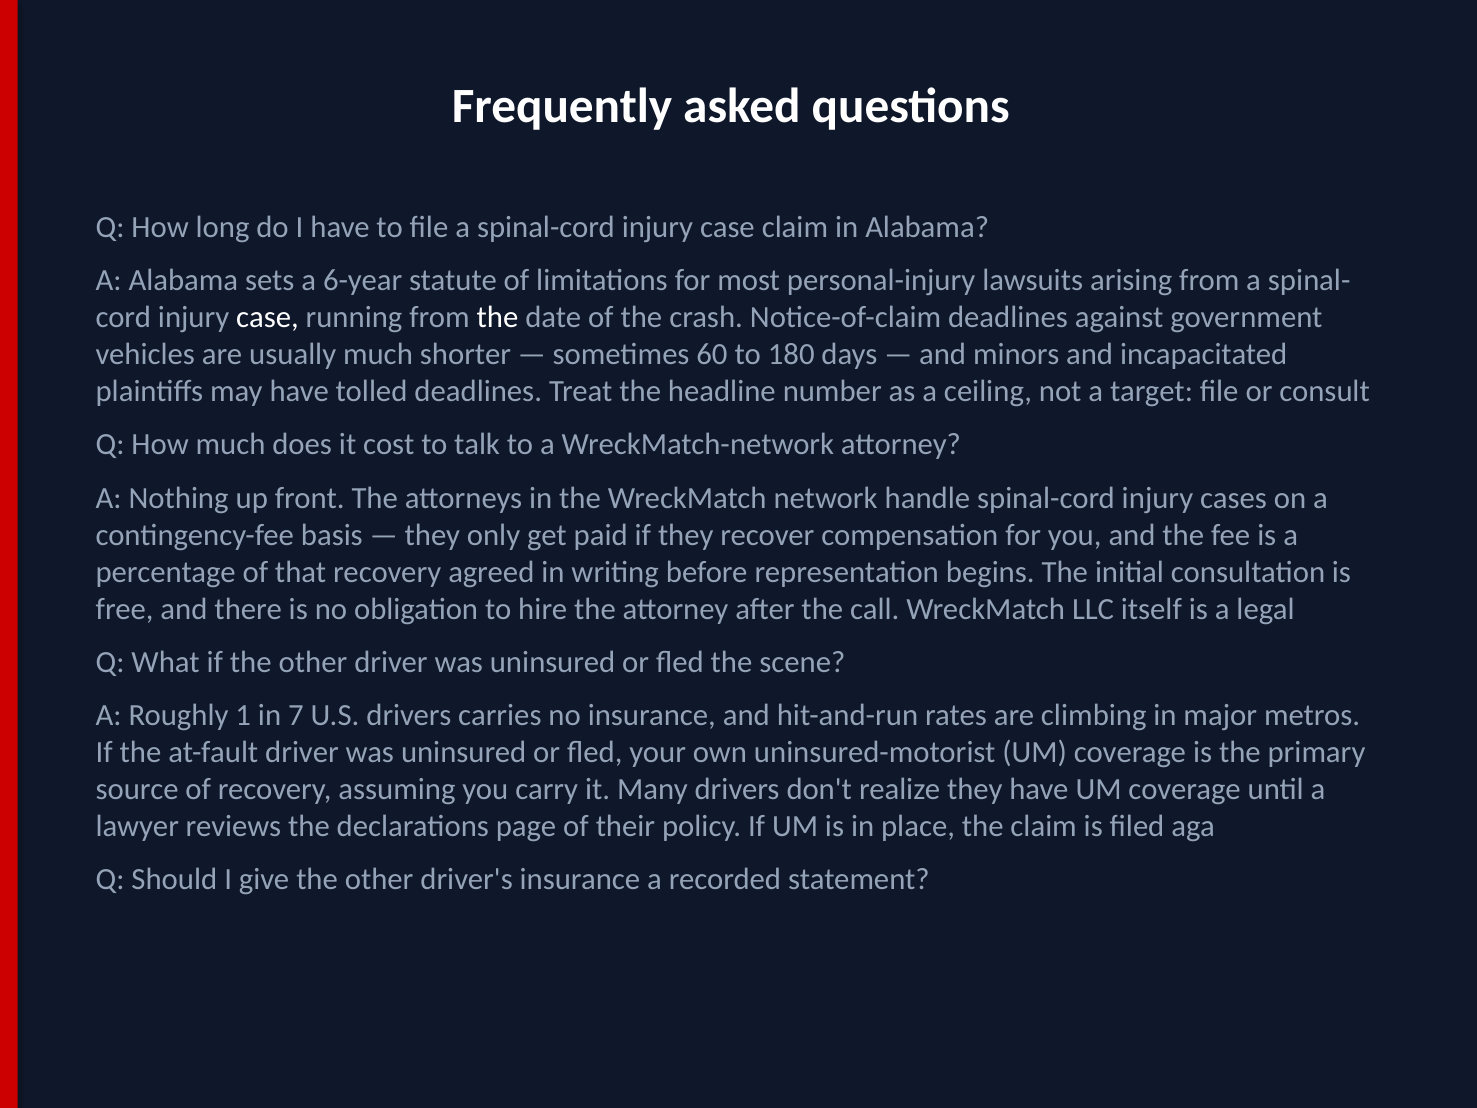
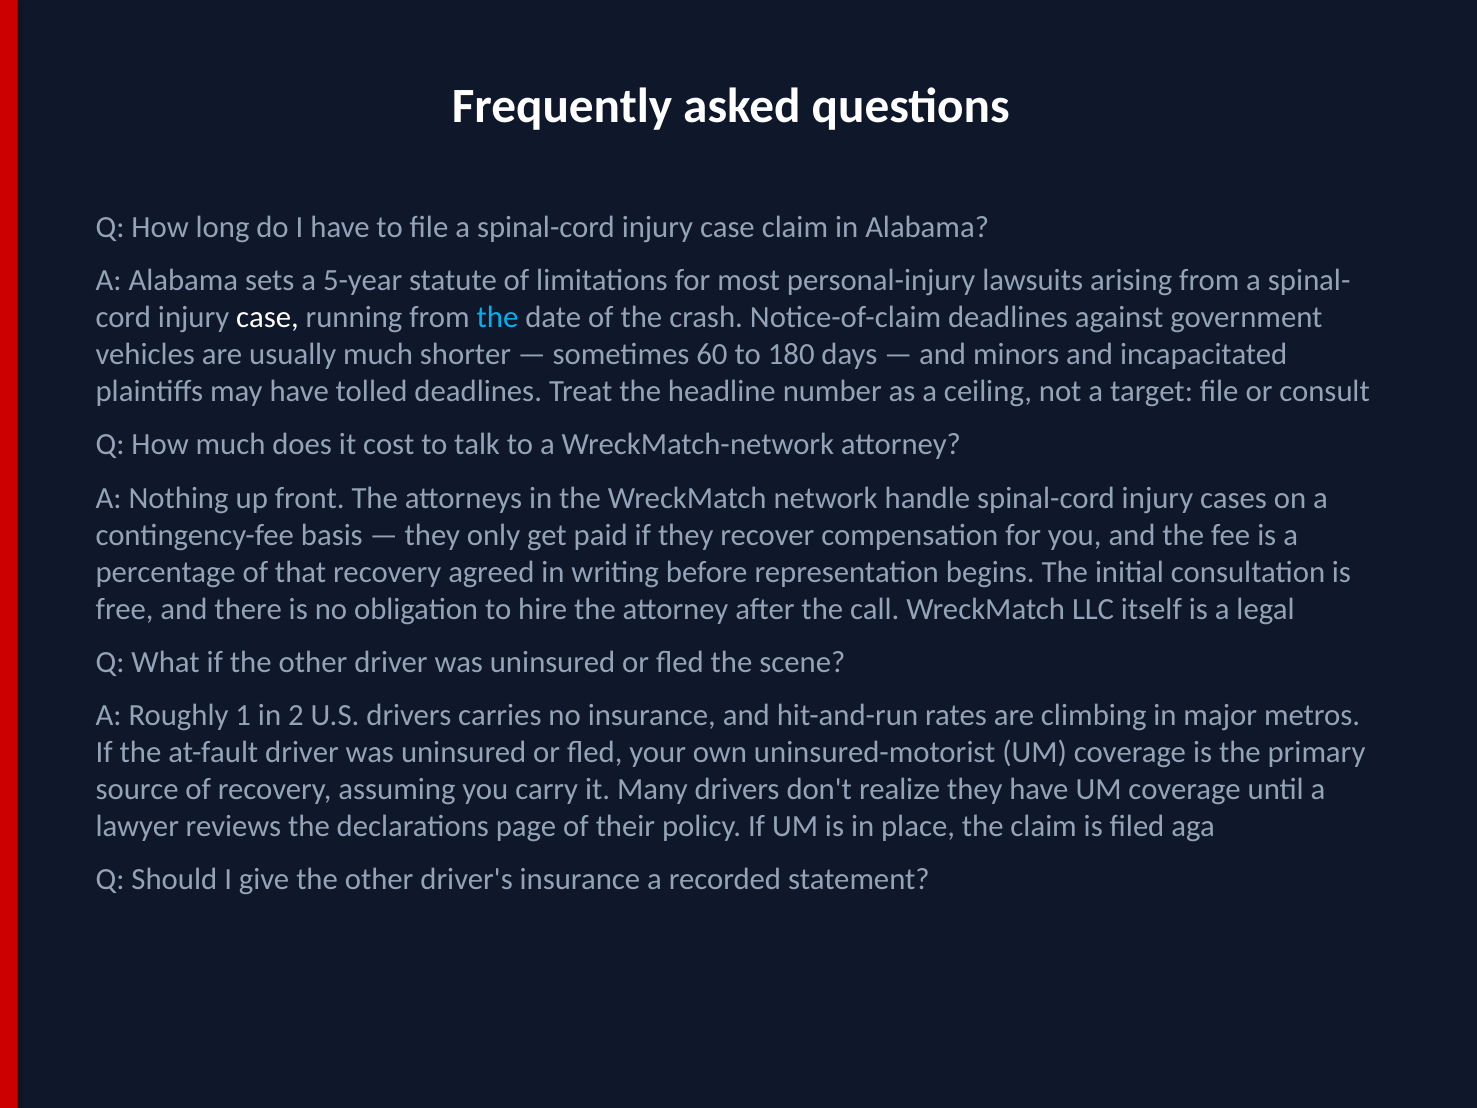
6-year: 6-year -> 5-year (363, 281)
the colour: white -> light blue (498, 317)
7: 7 -> 2 (296, 715)
